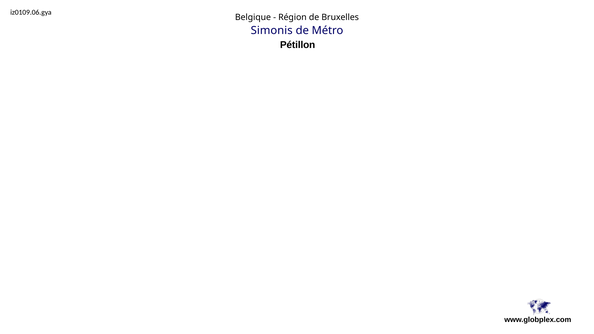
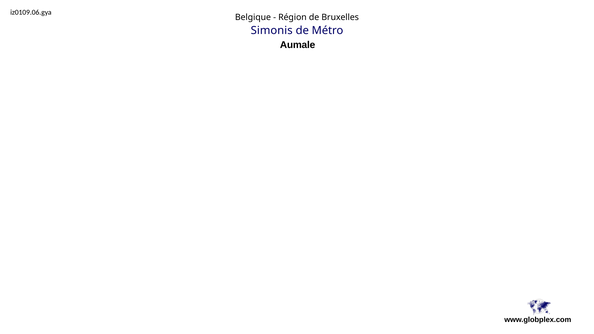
Pétillon: Pétillon -> Aumale (298, 45)
